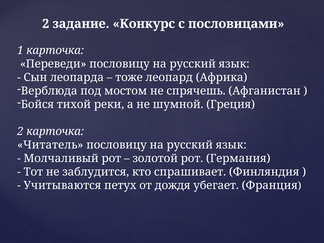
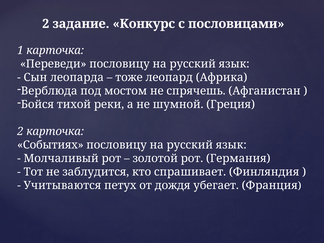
Читатель: Читатель -> Событиях (50, 145)
